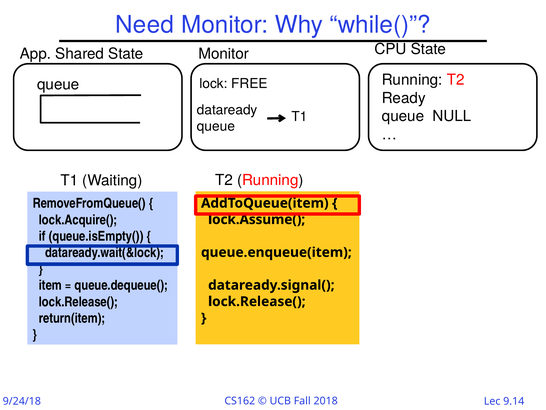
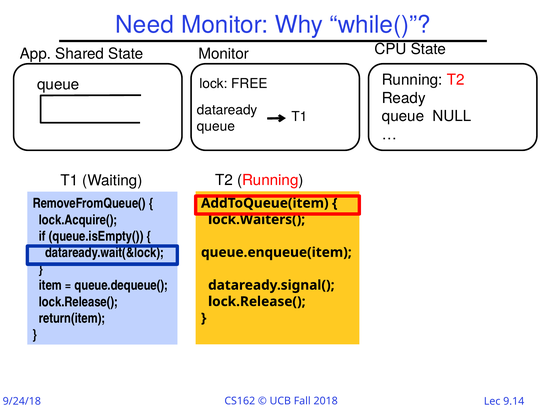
lock.Assume(: lock.Assume( -> lock.Waiters( (257, 219)
